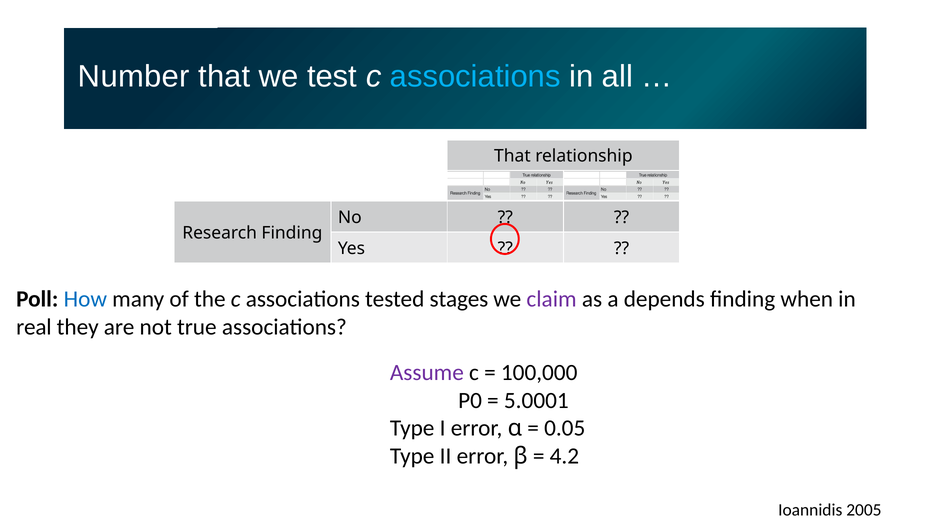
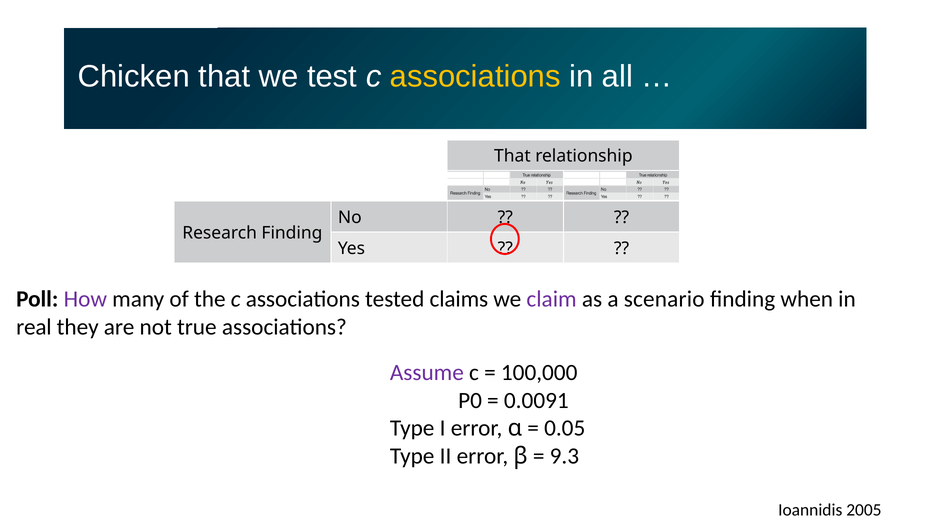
Number: Number -> Chicken (134, 76)
associations colour: light blue -> yellow (475, 76)
How colour: blue -> purple (85, 299)
stages: stages -> claims (459, 299)
depends: depends -> scenario (664, 299)
5.0001: 5.0001 -> 0.0091 (536, 400)
4.2: 4.2 -> 9.3 (564, 456)
